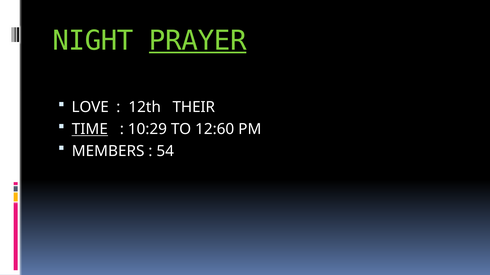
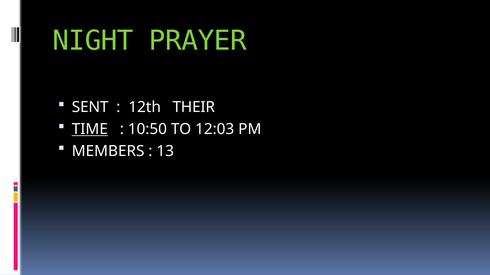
PRAYER underline: present -> none (198, 41)
LOVE: LOVE -> SENT (90, 107)
10:29: 10:29 -> 10:50 (147, 129)
12:60: 12:60 -> 12:03 (215, 129)
54: 54 -> 13 (165, 151)
